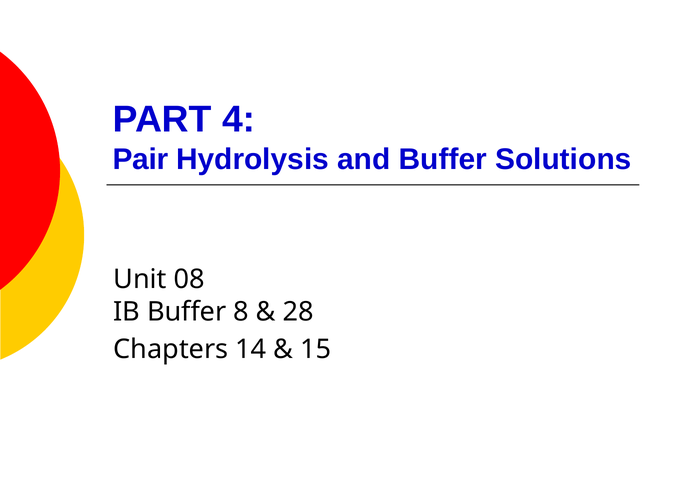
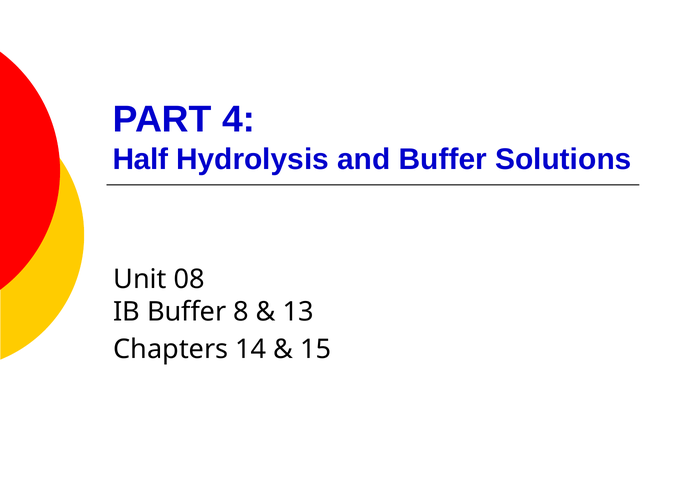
Pair: Pair -> Half (140, 160)
28: 28 -> 13 (298, 312)
